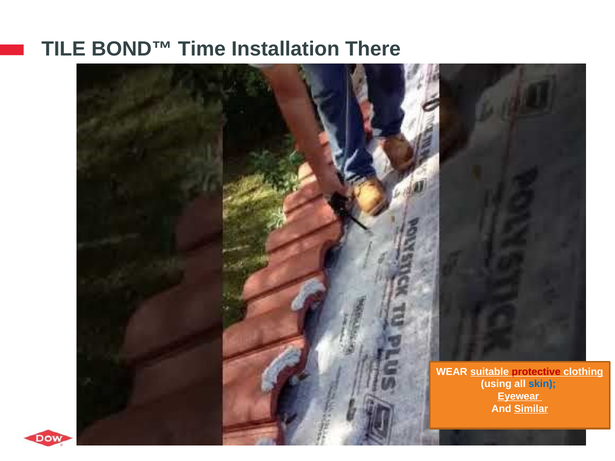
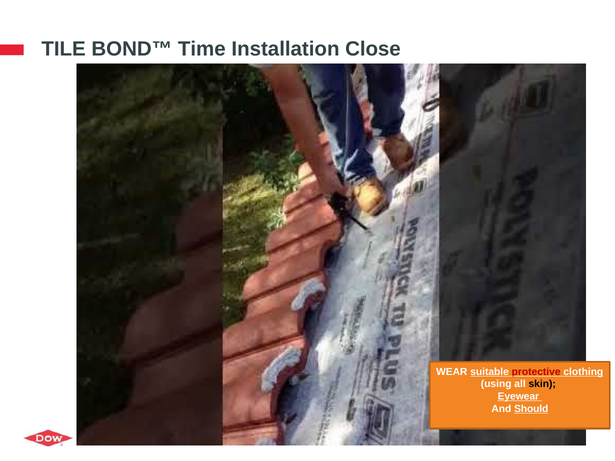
There: There -> Close (373, 49)
skin colour: blue -> black (542, 384)
Similar: Similar -> Should (531, 409)
